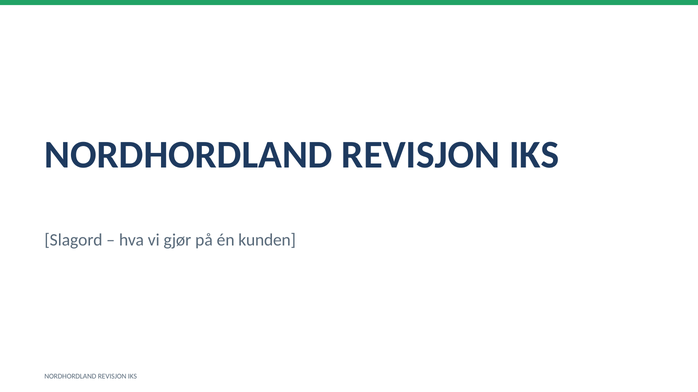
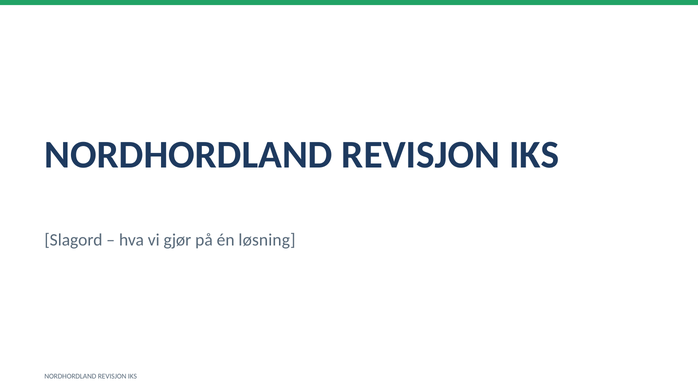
kunden: kunden -> løsning (267, 240)
